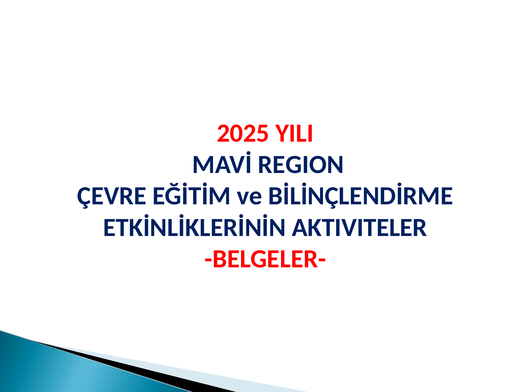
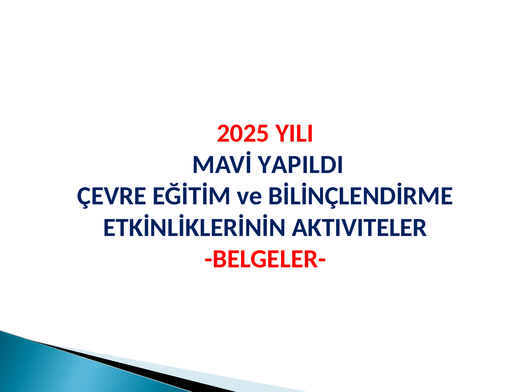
REGION: REGION -> YAPILDI (301, 164)
